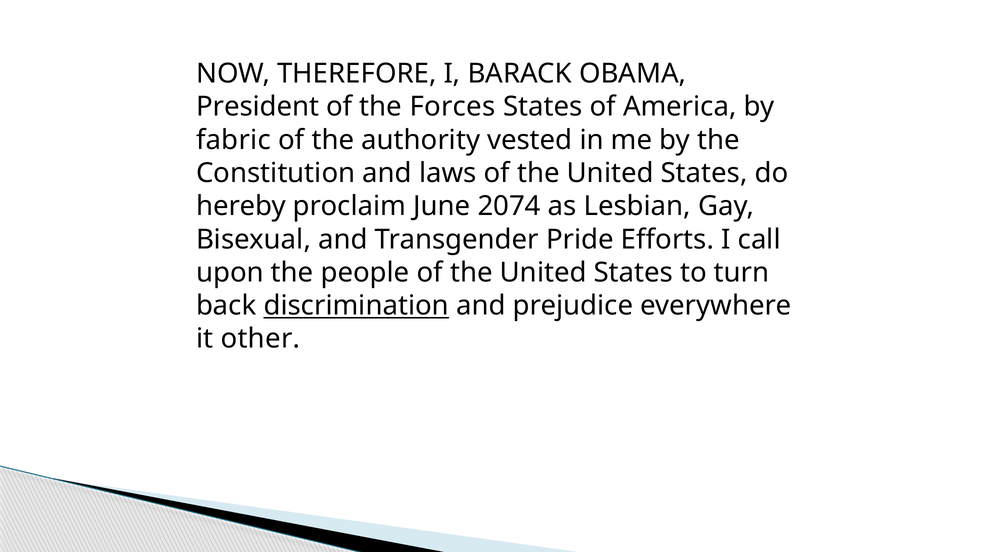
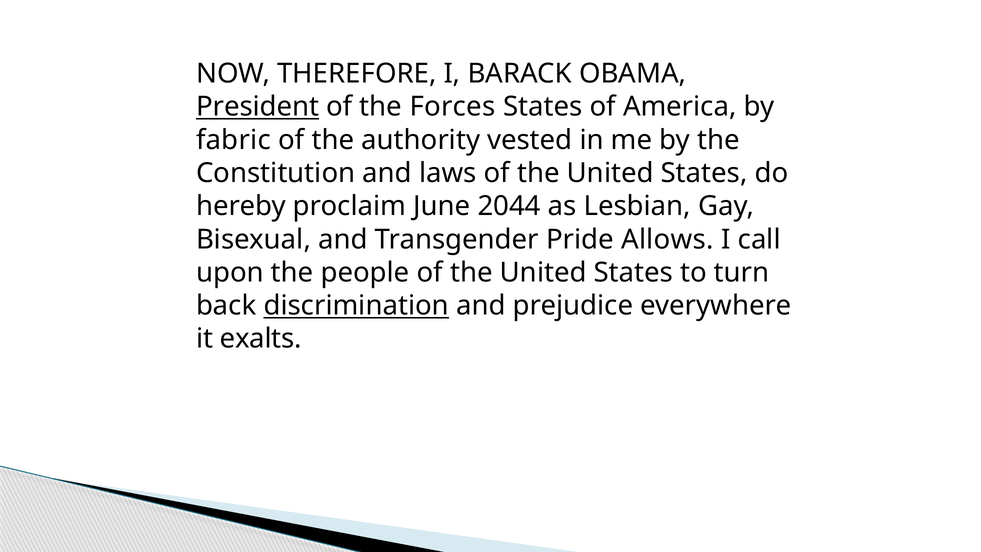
President underline: none -> present (258, 107)
2074: 2074 -> 2044 (509, 206)
Efforts: Efforts -> Allows (667, 239)
other: other -> exalts (261, 339)
